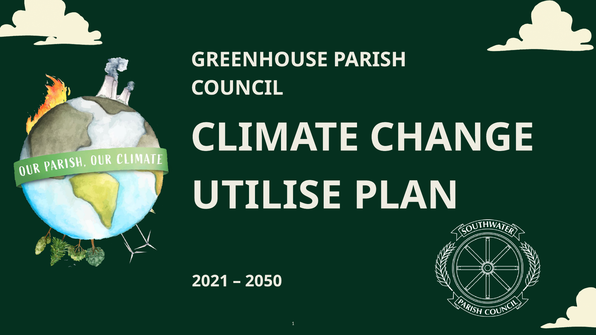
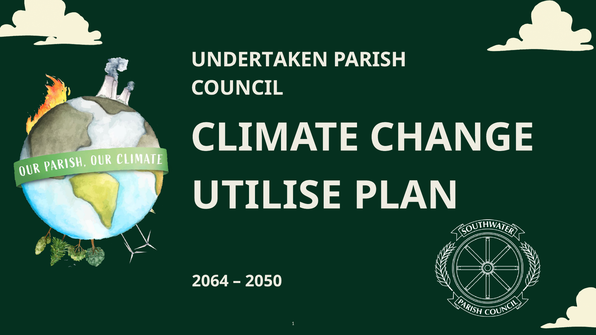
GREENHOUSE: GREENHOUSE -> UNDERTAKEN (260, 60)
2021: 2021 -> 2064 (210, 281)
